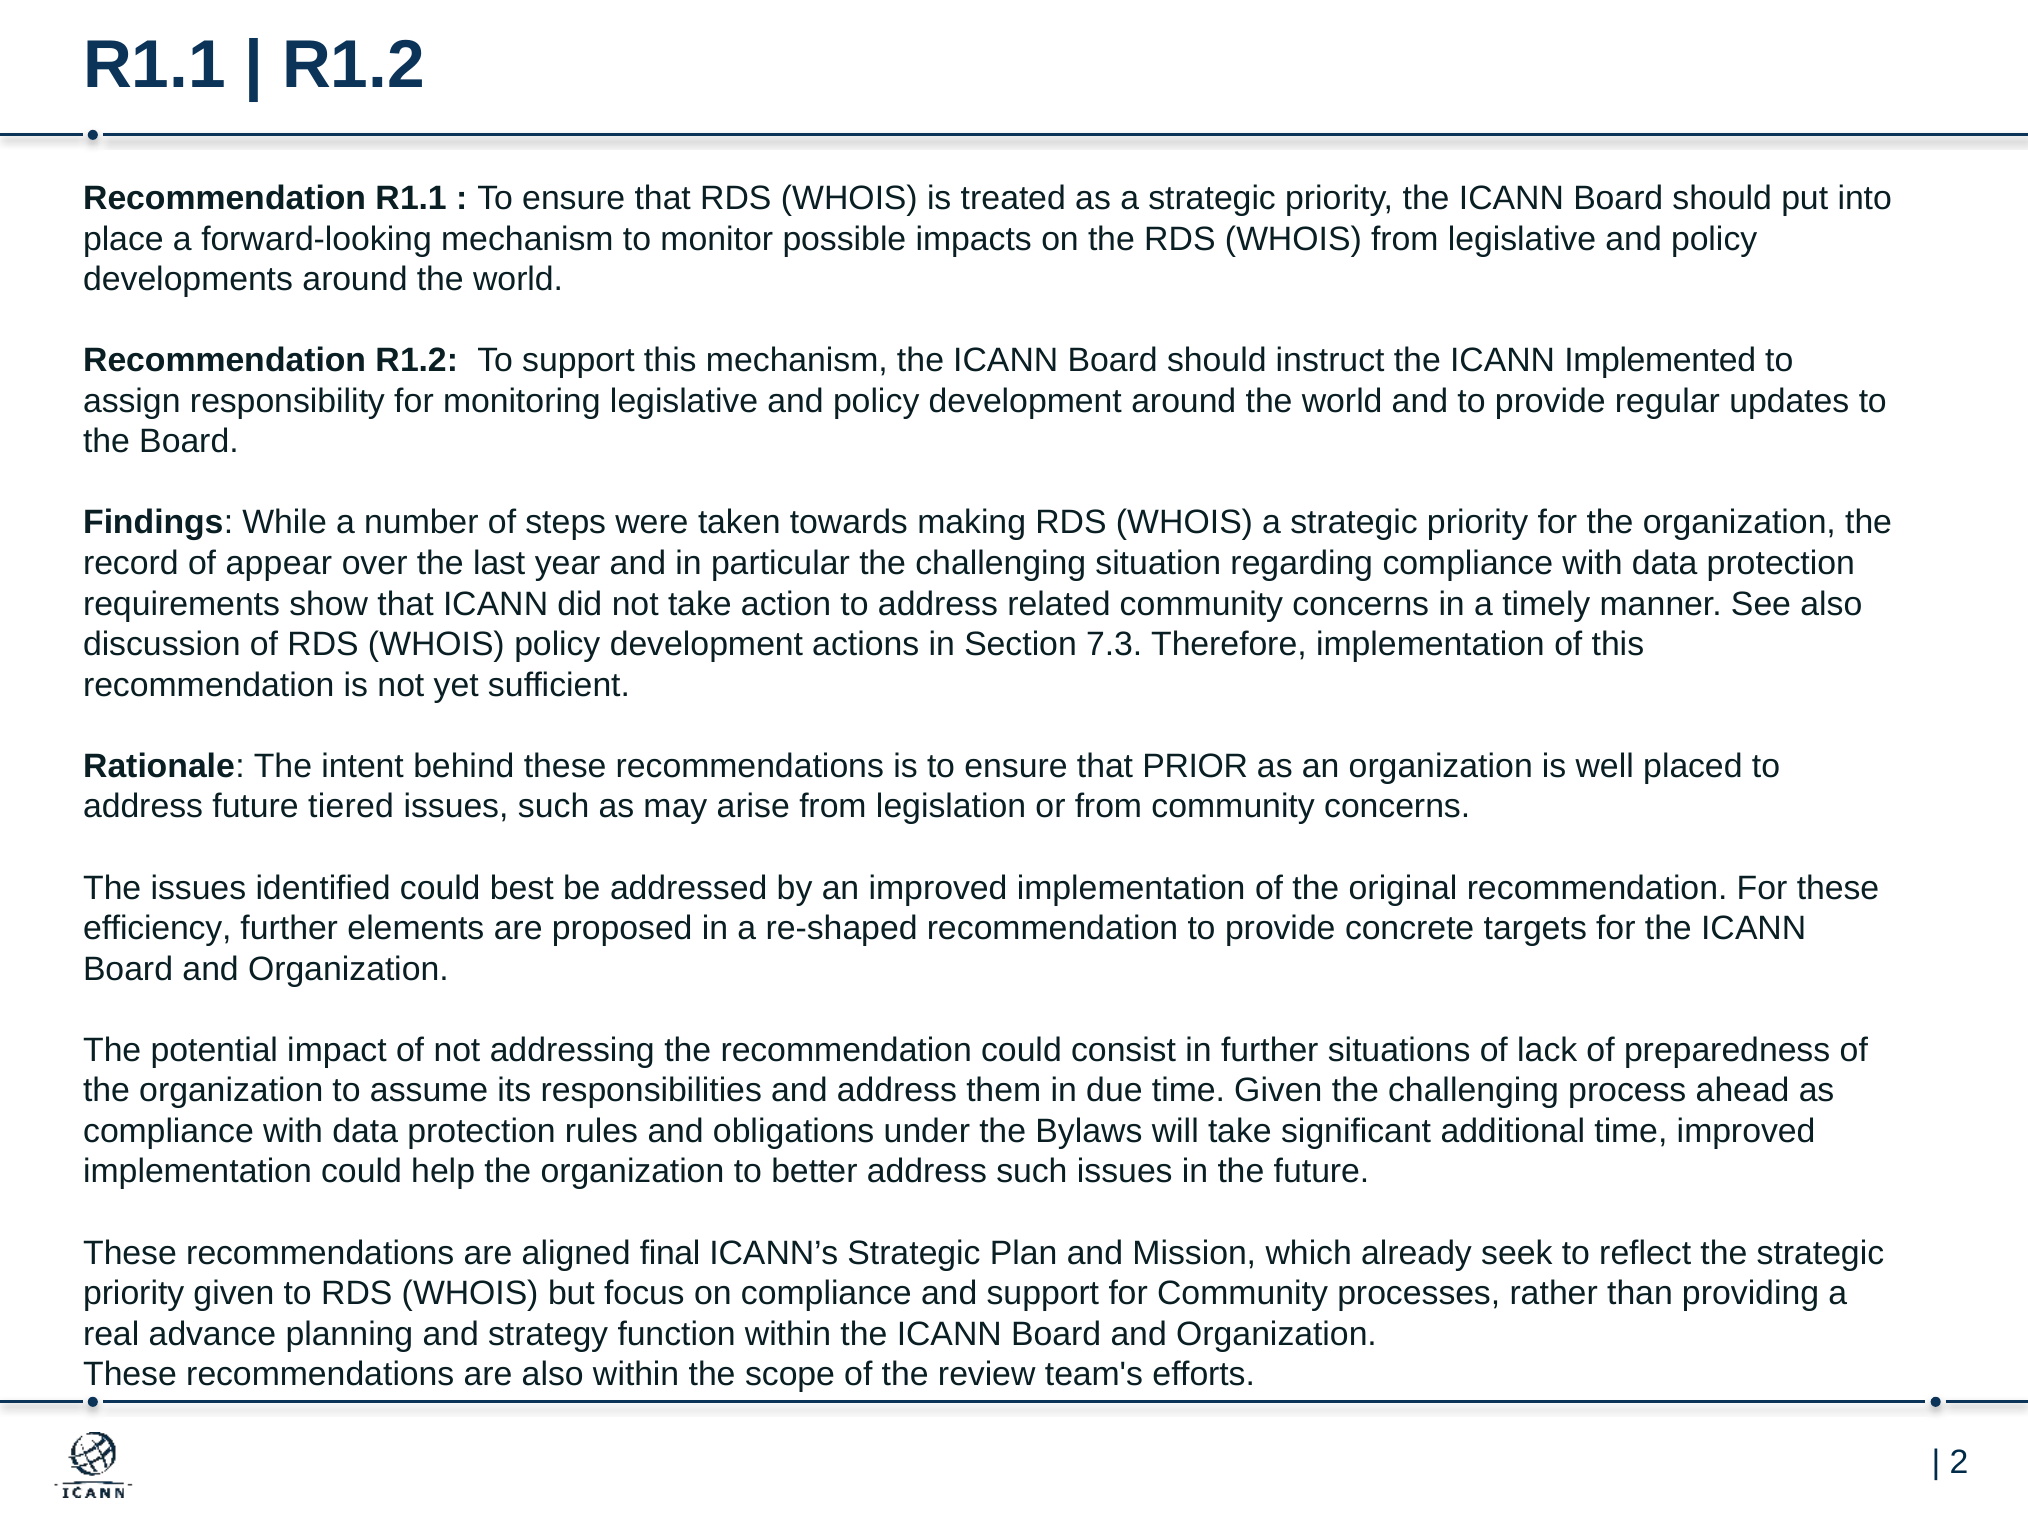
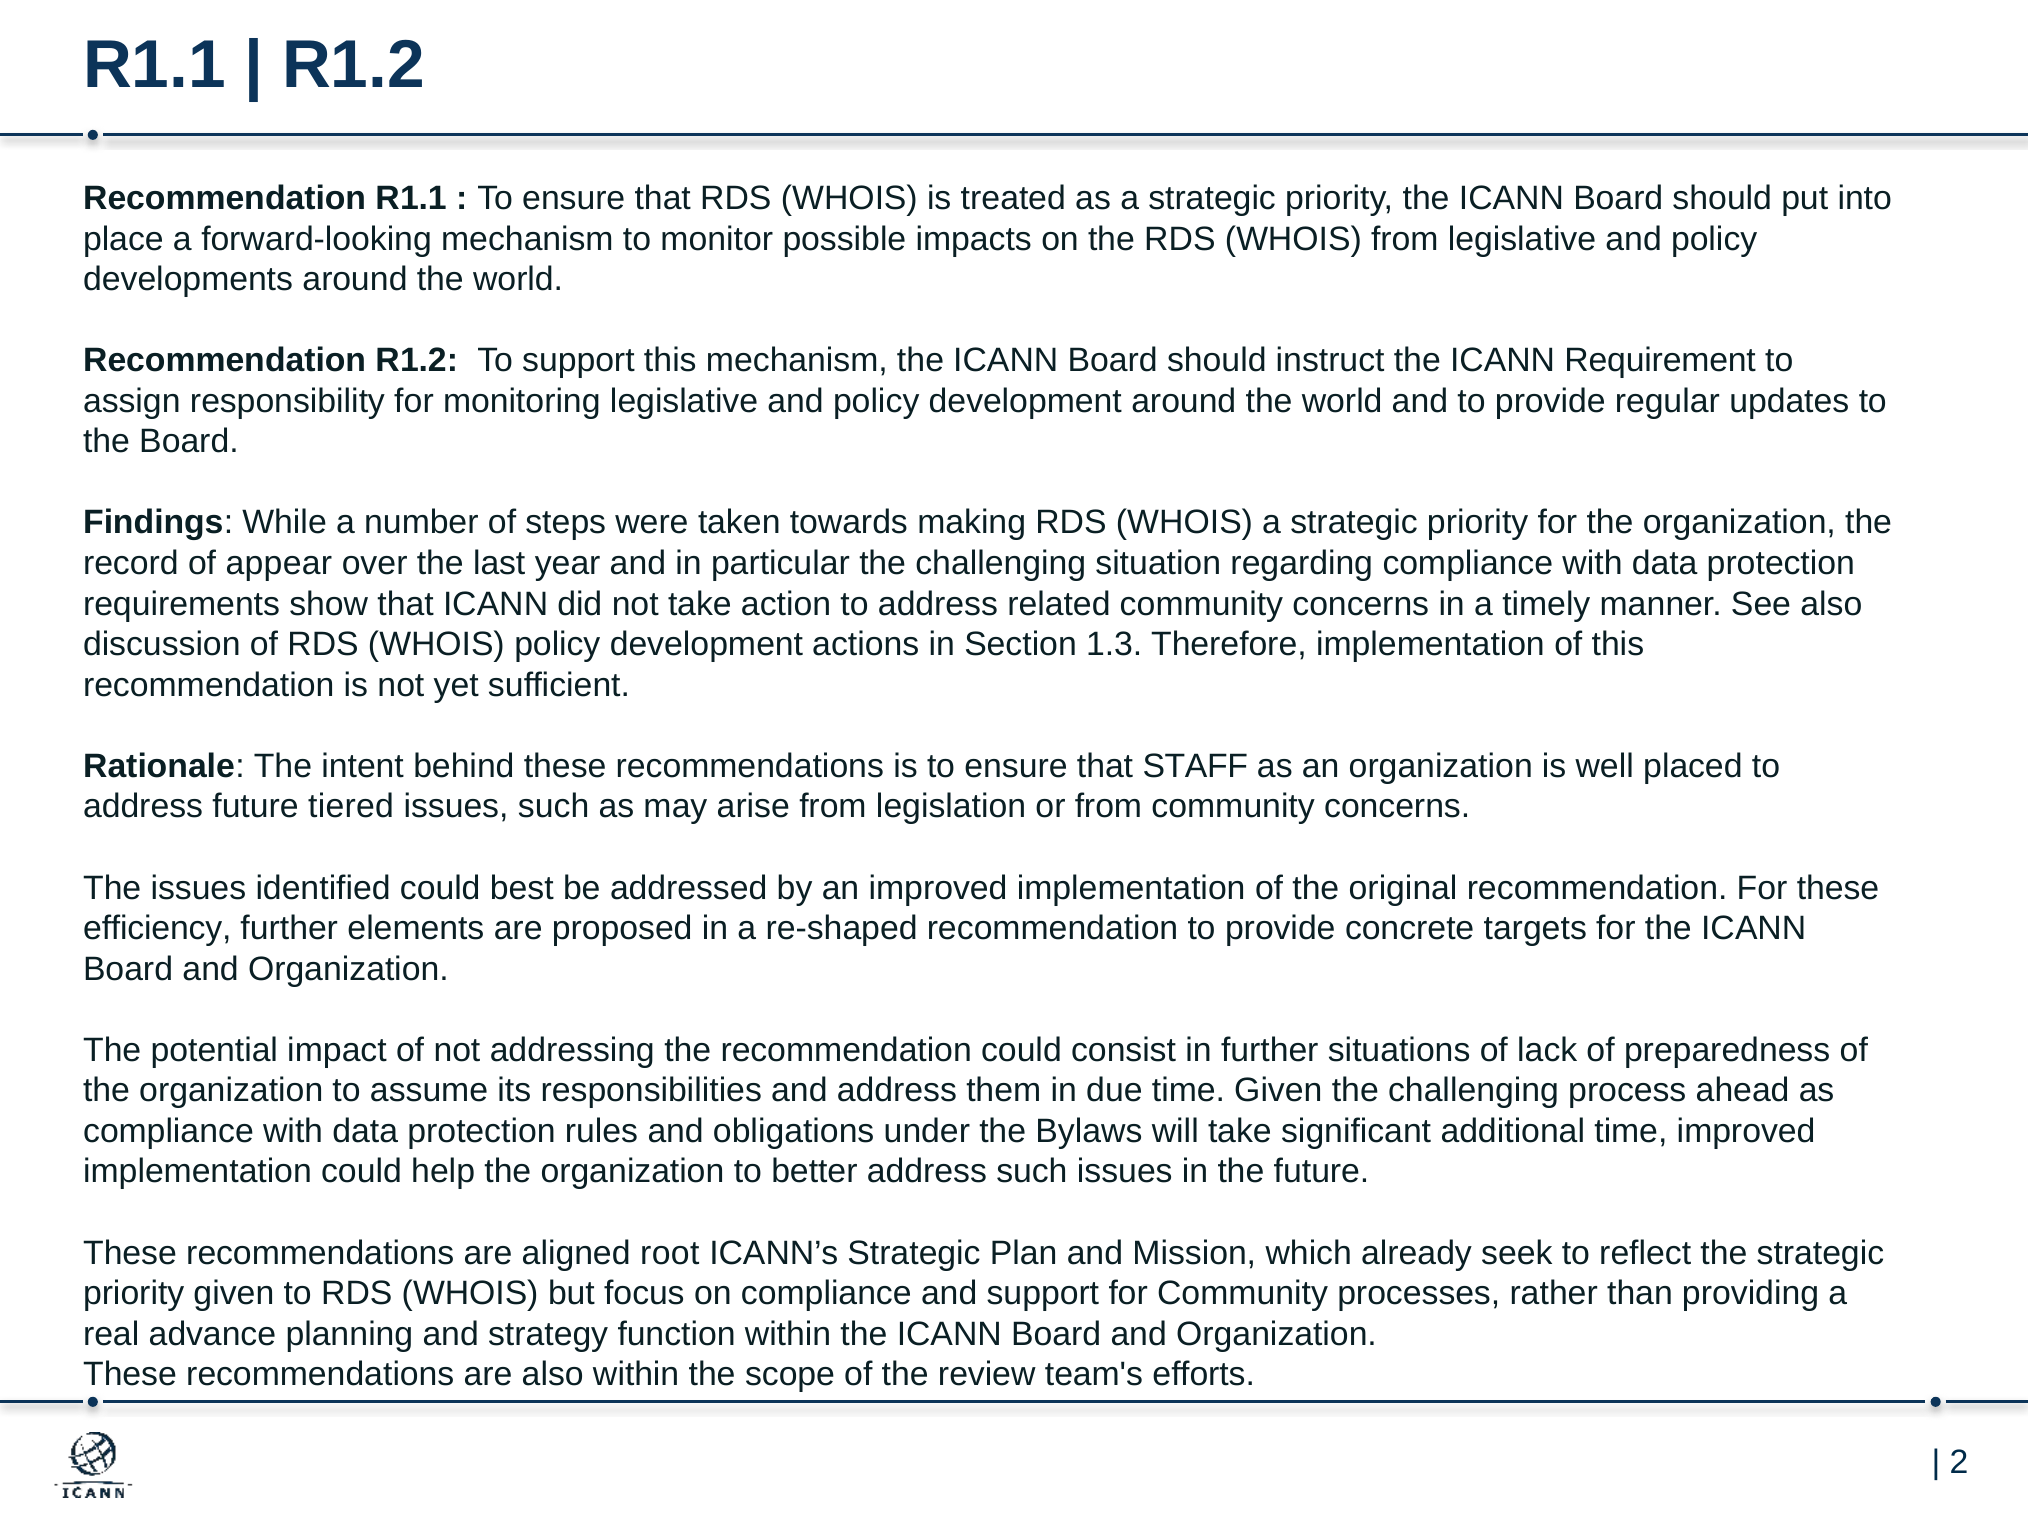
Implemented: Implemented -> Requirement (1660, 361)
7.3: 7.3 -> 1.3 (1114, 645)
PRIOR: PRIOR -> STAFF (1195, 766)
final: final -> root (670, 1253)
